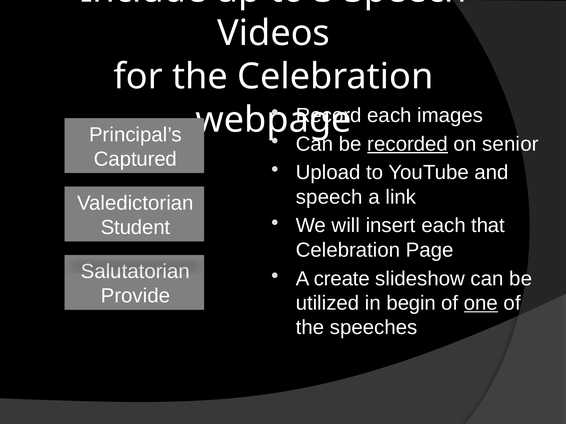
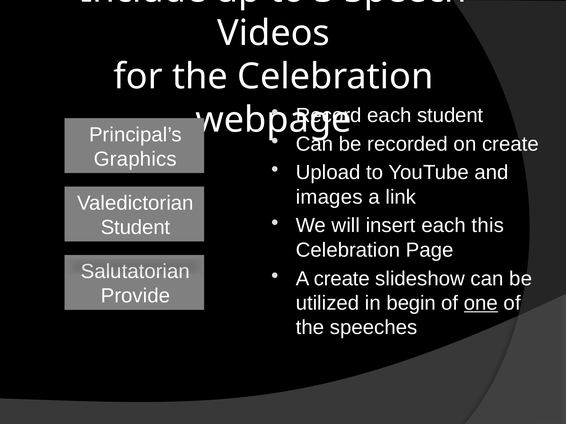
each images: images -> student (450, 116)
recorded underline: present -> none (408, 144)
on senior: senior -> create (510, 144)
Captured: Captured -> Graphics (135, 159)
speech: speech -> images (329, 197)
that: that -> this (488, 226)
